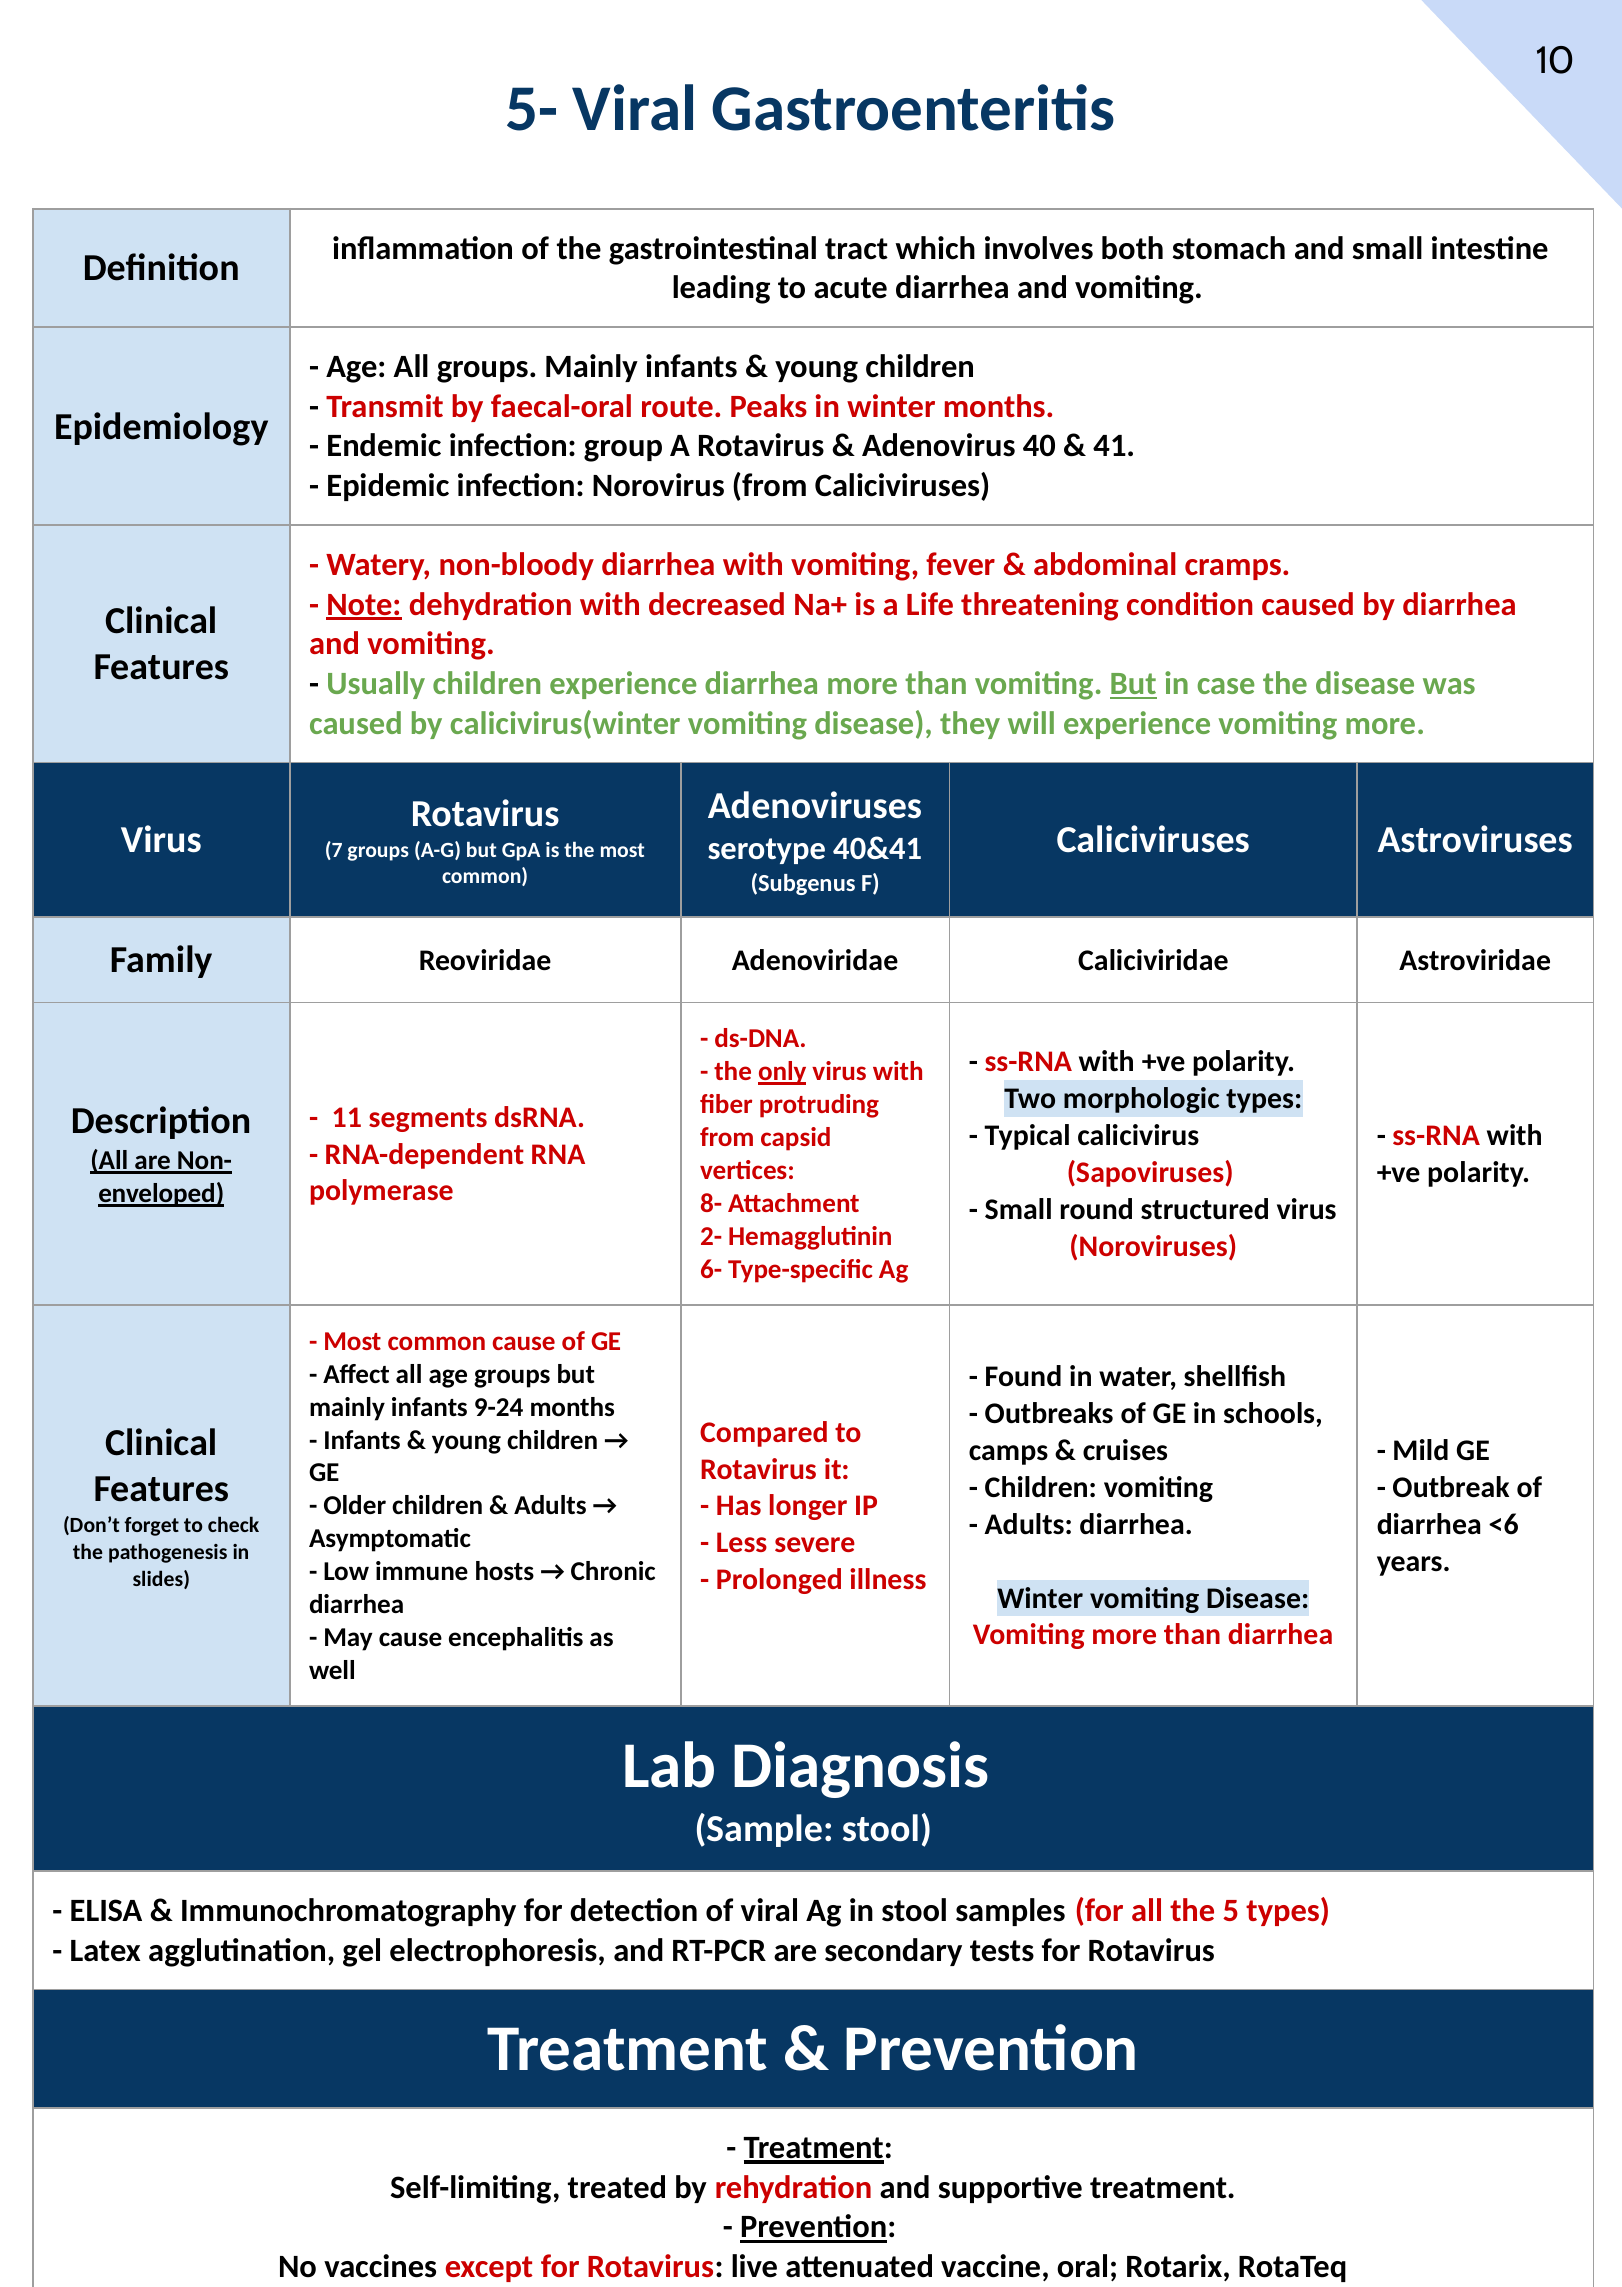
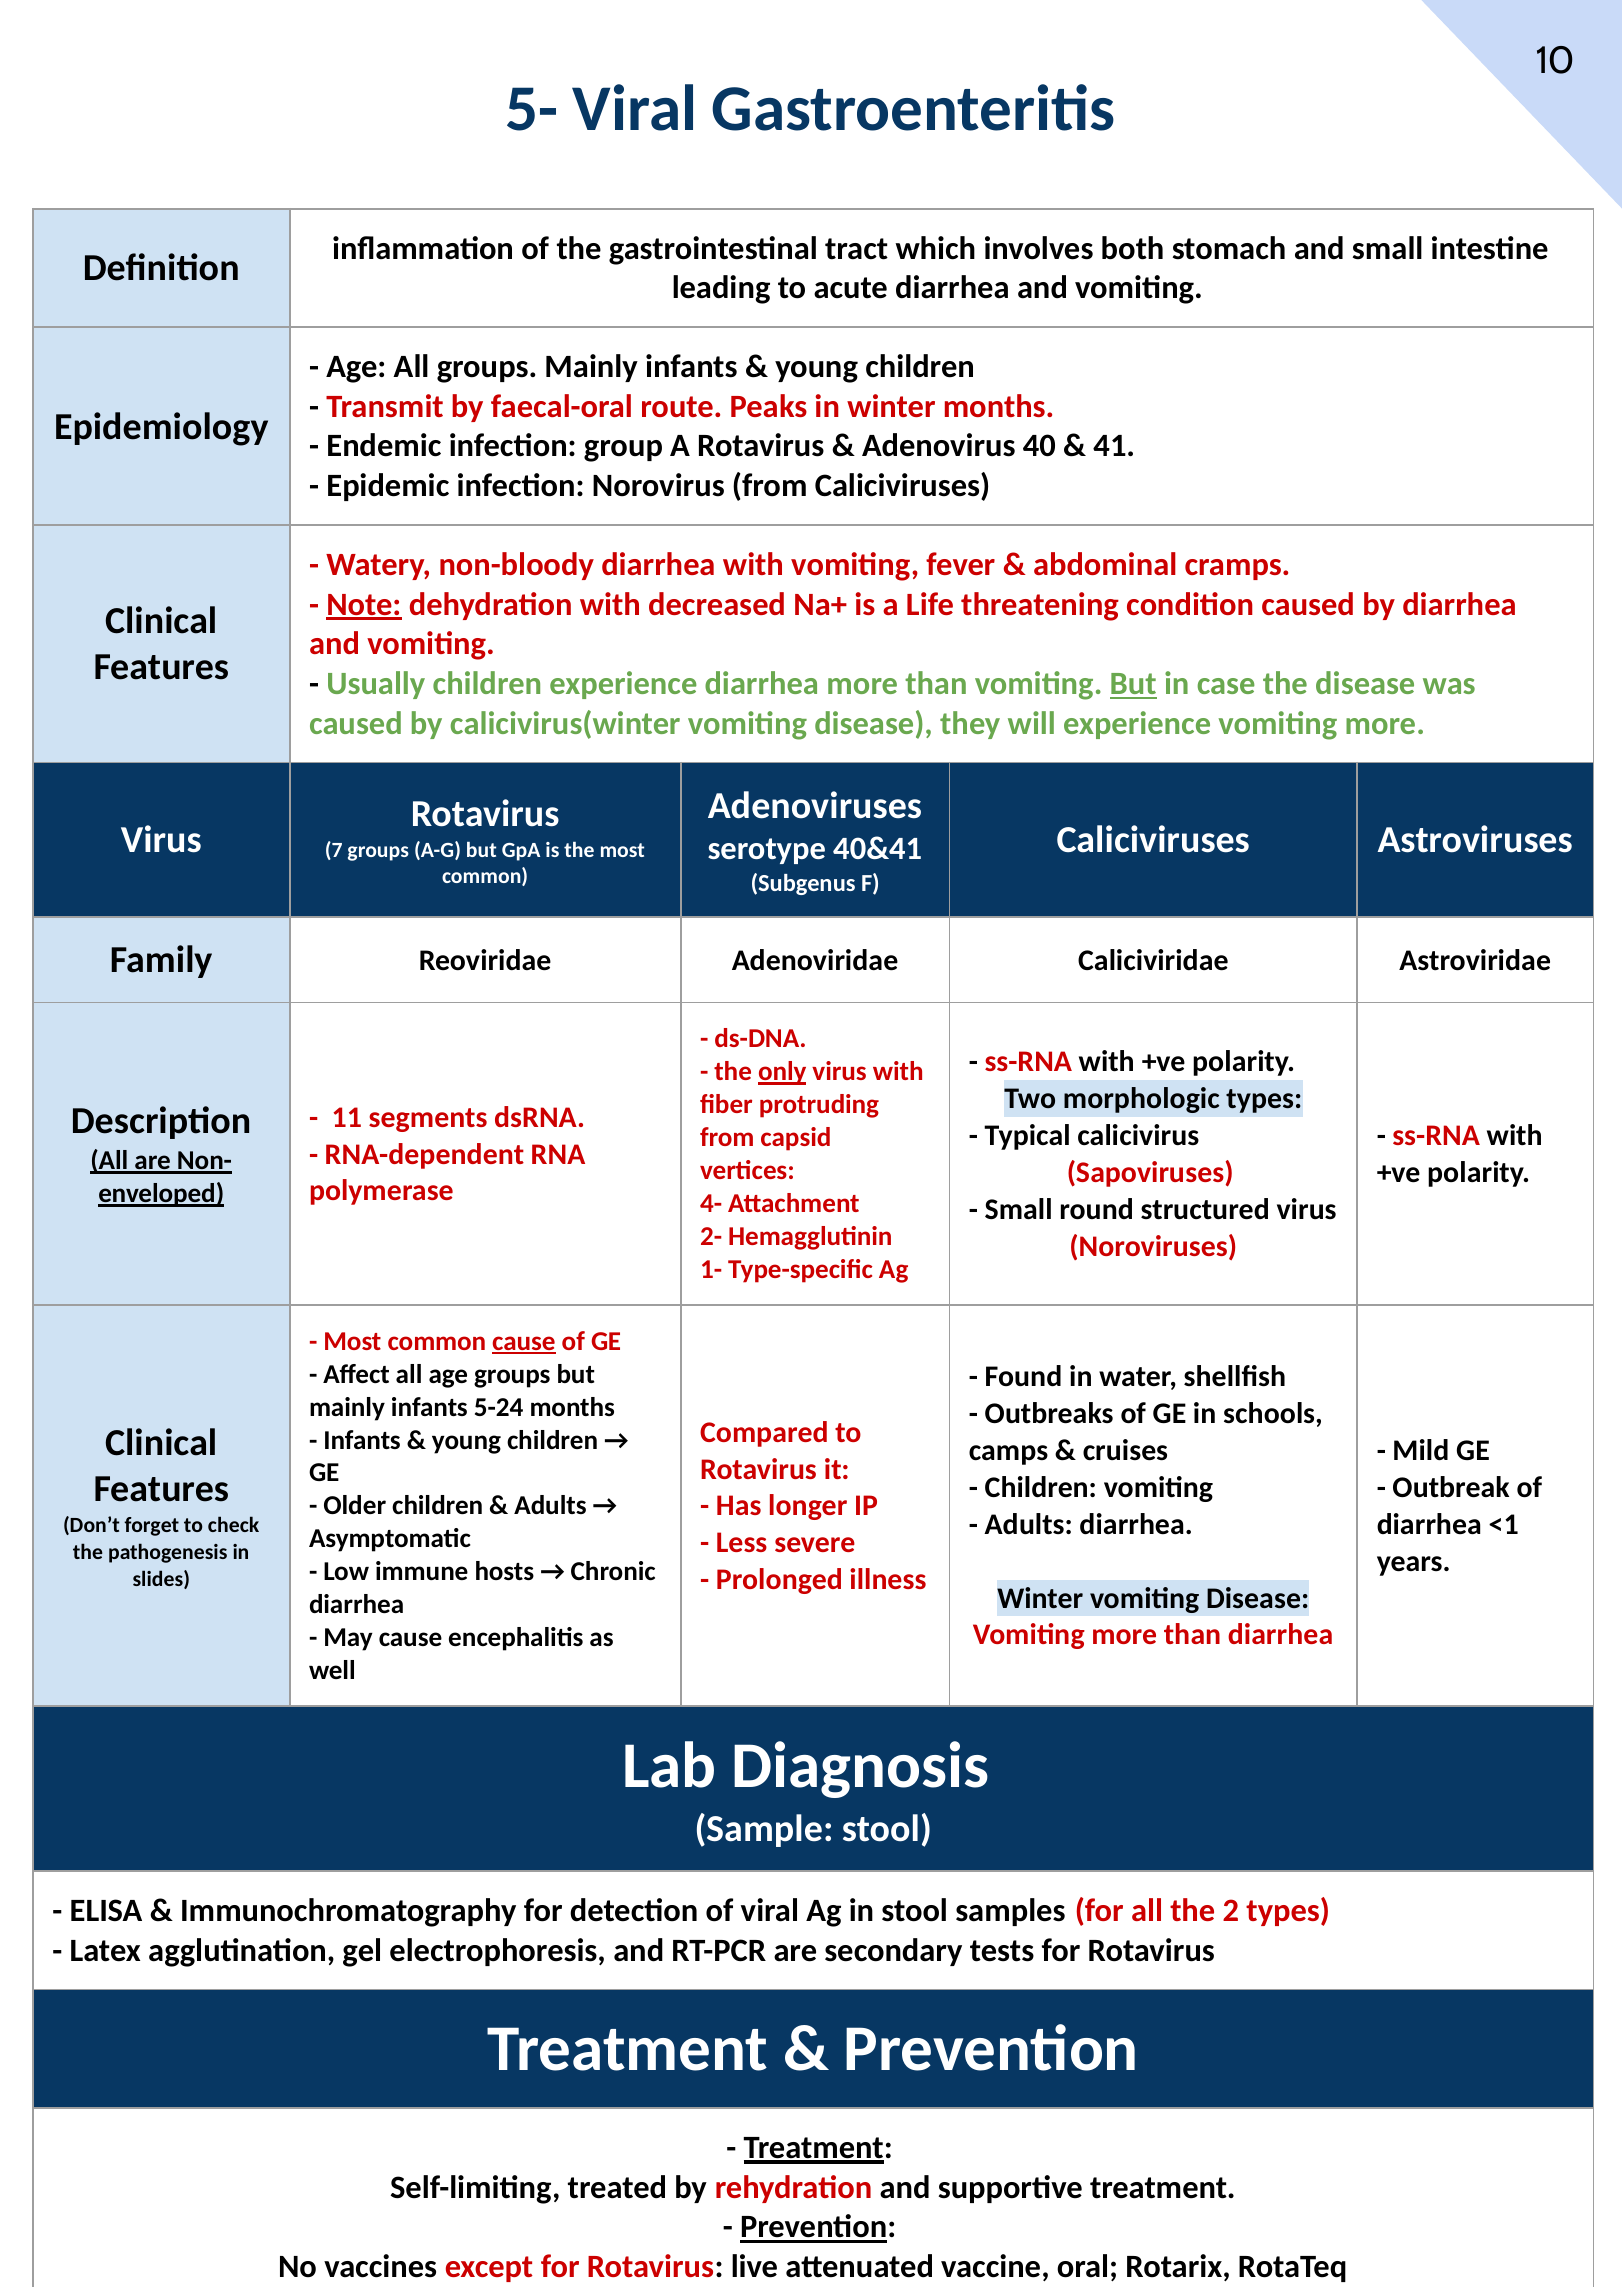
8-: 8- -> 4- (711, 1203)
6-: 6- -> 1- (711, 1269)
cause underline: none -> present (524, 1341)
9-24: 9-24 -> 5-24 (499, 1407)
<6: <6 -> <1 (1504, 1524)
5: 5 -> 2 (1231, 1910)
